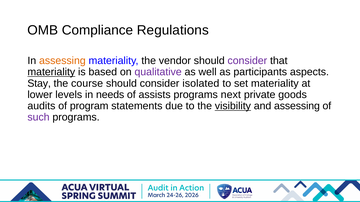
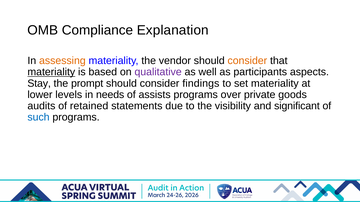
Regulations: Regulations -> Explanation (173, 30)
consider colour: purple -> orange (247, 61)
course: course -> prompt (87, 84)
isolated: isolated -> findings (201, 84)
next: next -> over (231, 95)
program: program -> retained (89, 106)
visibility underline: present -> none (233, 106)
and assessing: assessing -> significant (297, 106)
such colour: purple -> blue (39, 118)
